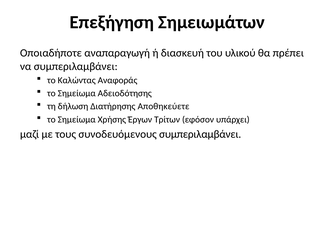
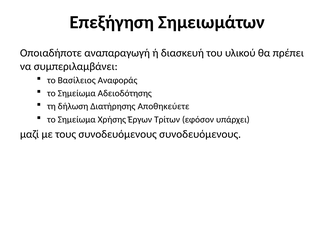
Καλώντας: Καλώντας -> Βασίλειος (77, 80)
συνοδευόμενους συμπεριλαμβάνει: συμπεριλαμβάνει -> συνοδευόμενους (200, 134)
